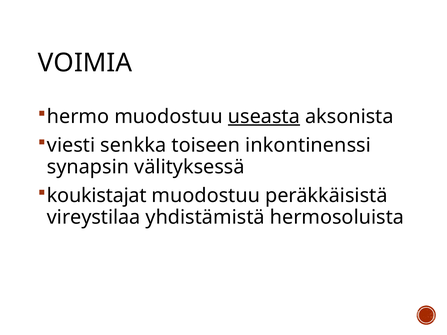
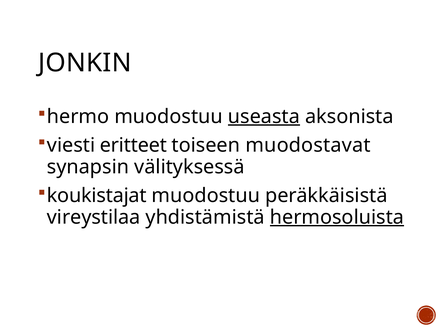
VOIMIA: VOIMIA -> JONKIN (85, 63)
senkka: senkka -> eritteet (133, 145)
inkontinenssi: inkontinenssi -> muodostavat (308, 145)
hermosoluista underline: none -> present (337, 217)
